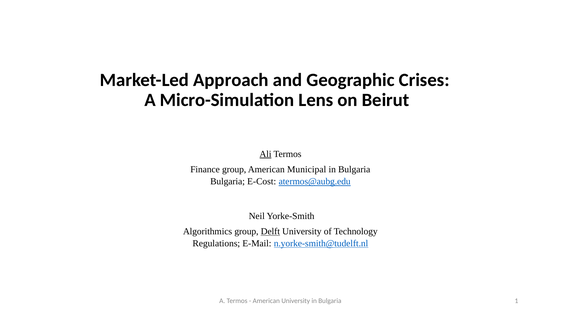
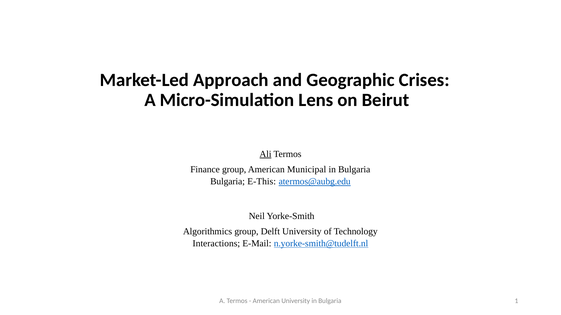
E-Cost: E-Cost -> E-This (262, 182)
Delft underline: present -> none (270, 232)
Regulations: Regulations -> Interactions (216, 244)
